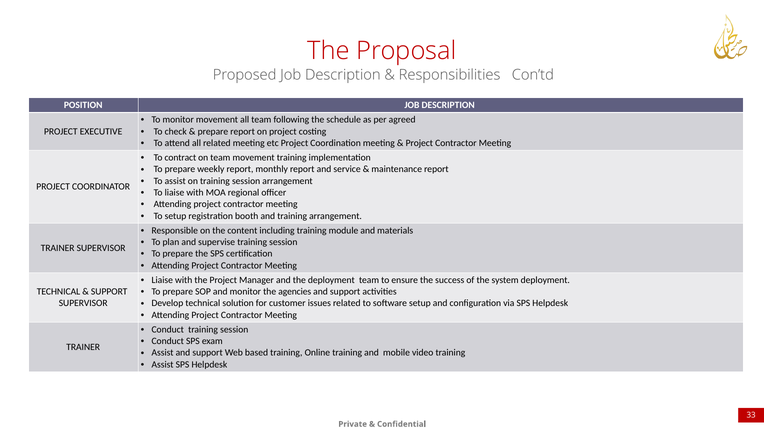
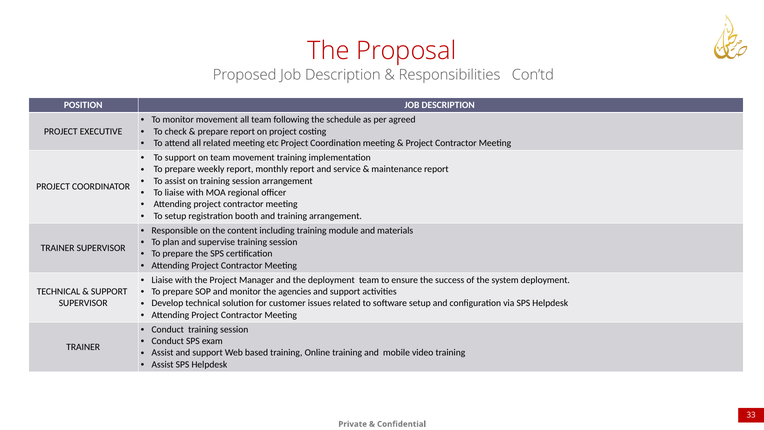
To contract: contract -> support (180, 158)
